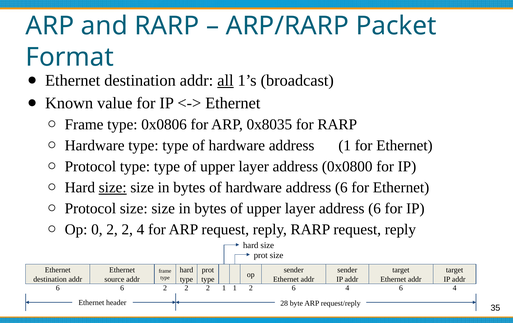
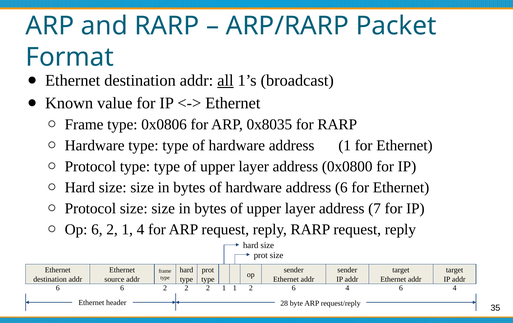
size underline: present -> none (113, 188)
layer address 6: 6 -> 7 (375, 209)
Op 0: 0 -> 6 (97, 230)
2: 2 -> 1 (127, 230)
